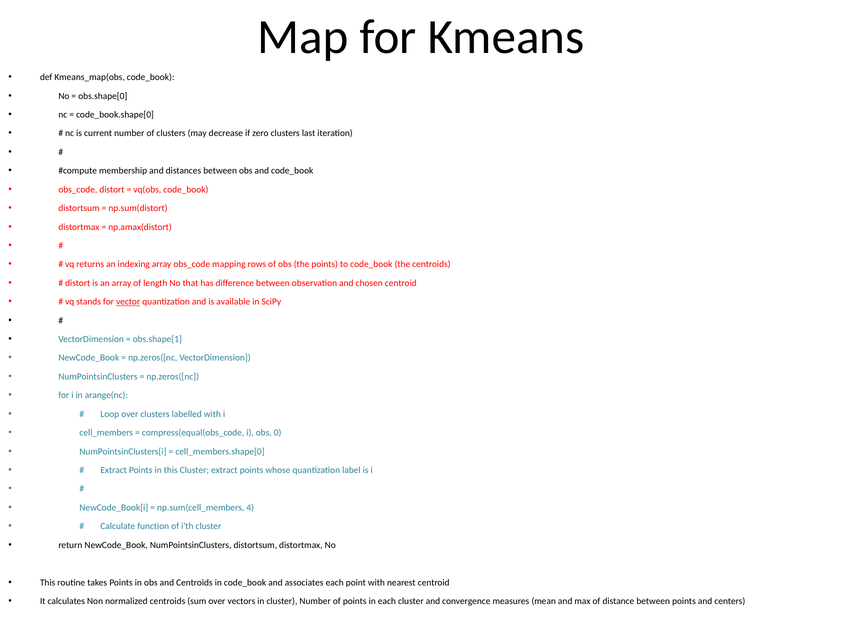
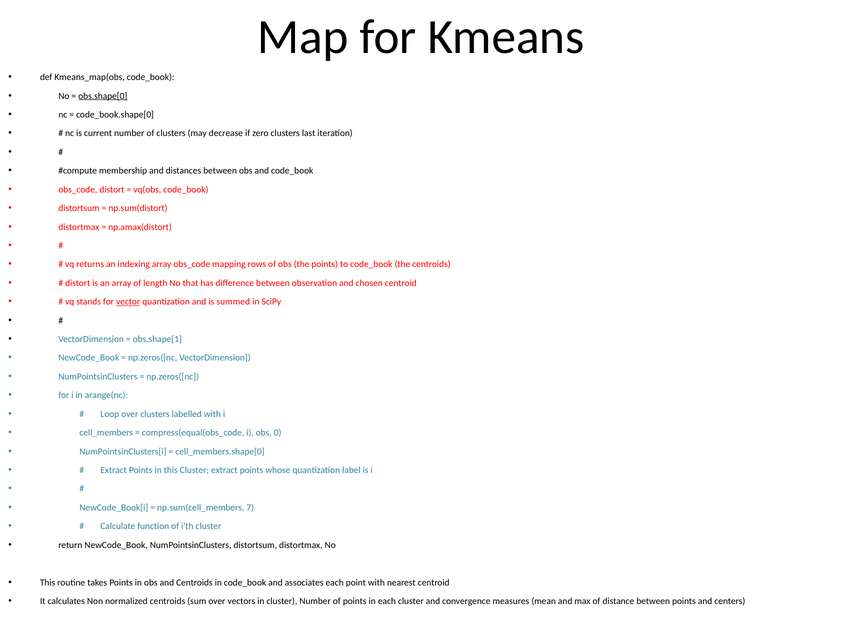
obs.shape[0 underline: none -> present (103, 96)
available: available -> summed (233, 302)
4: 4 -> 7 (250, 507)
